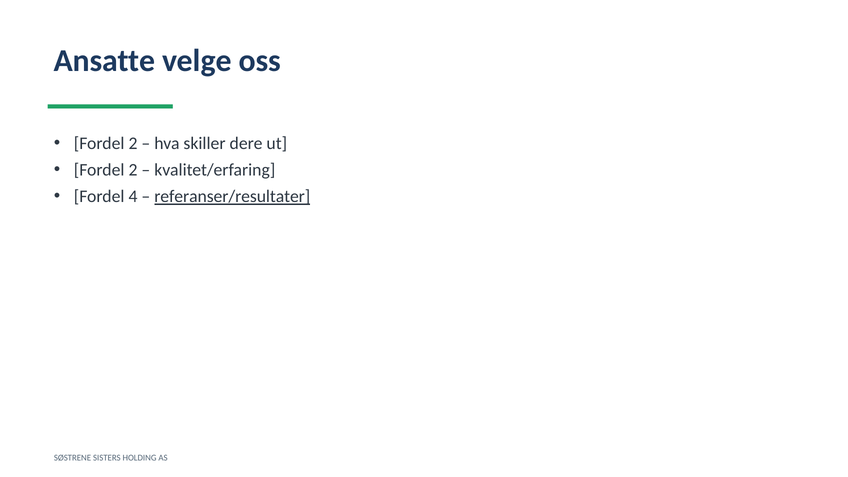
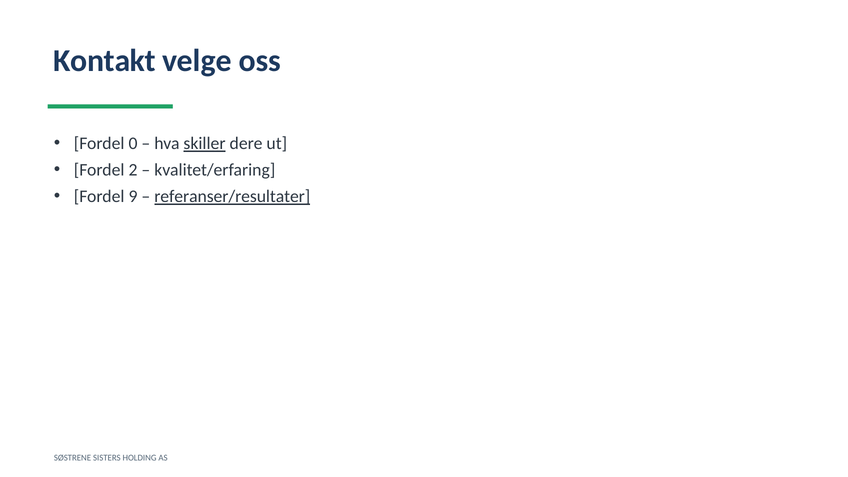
Ansatte: Ansatte -> Kontakt (105, 61)
2: 2 -> 0 (133, 144)
skiller underline: none -> present (205, 144)
4: 4 -> 9 (133, 197)
